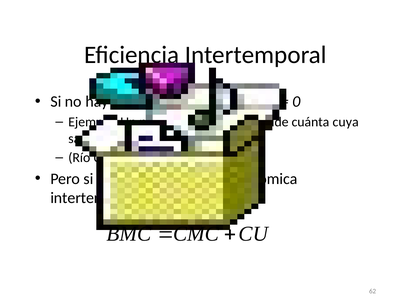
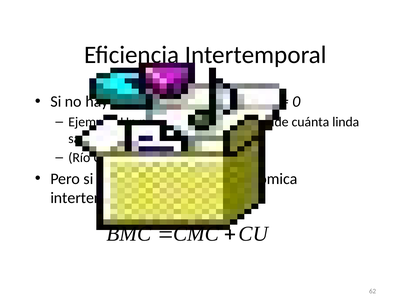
cuya: cuya -> linda (346, 122)
